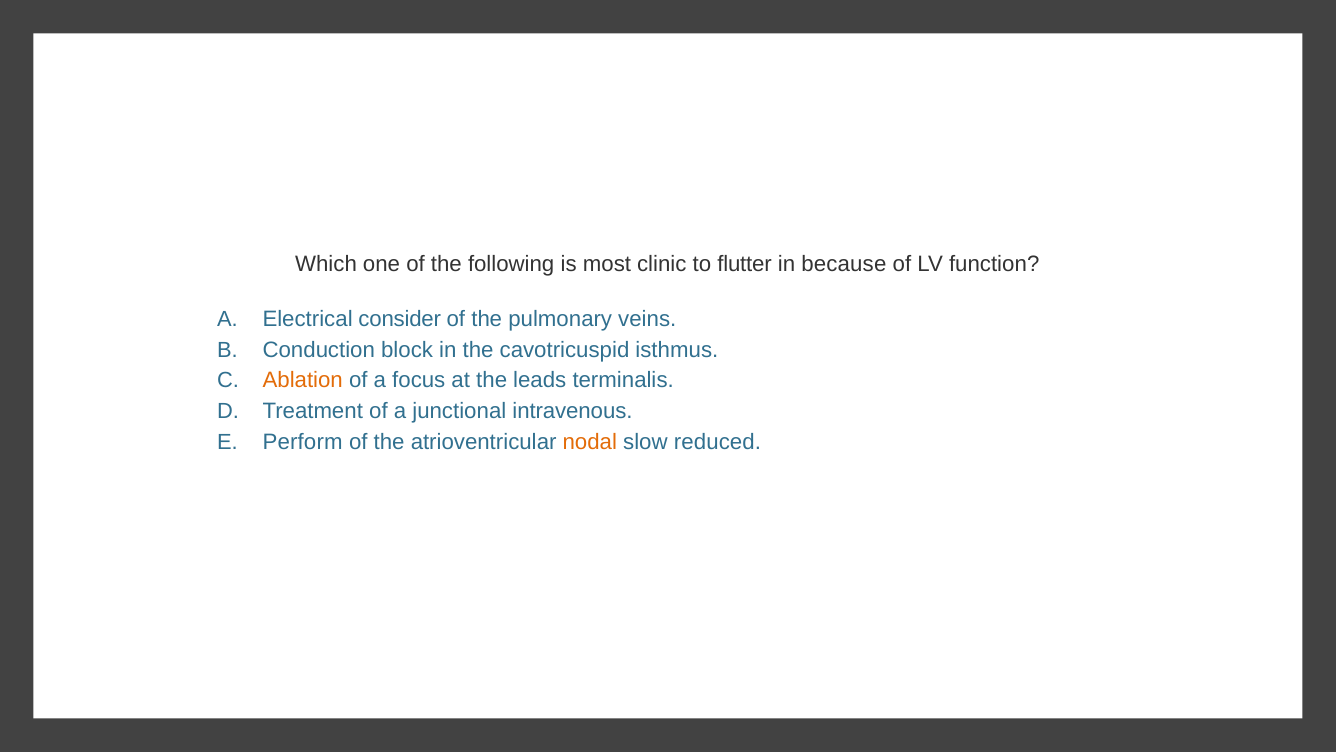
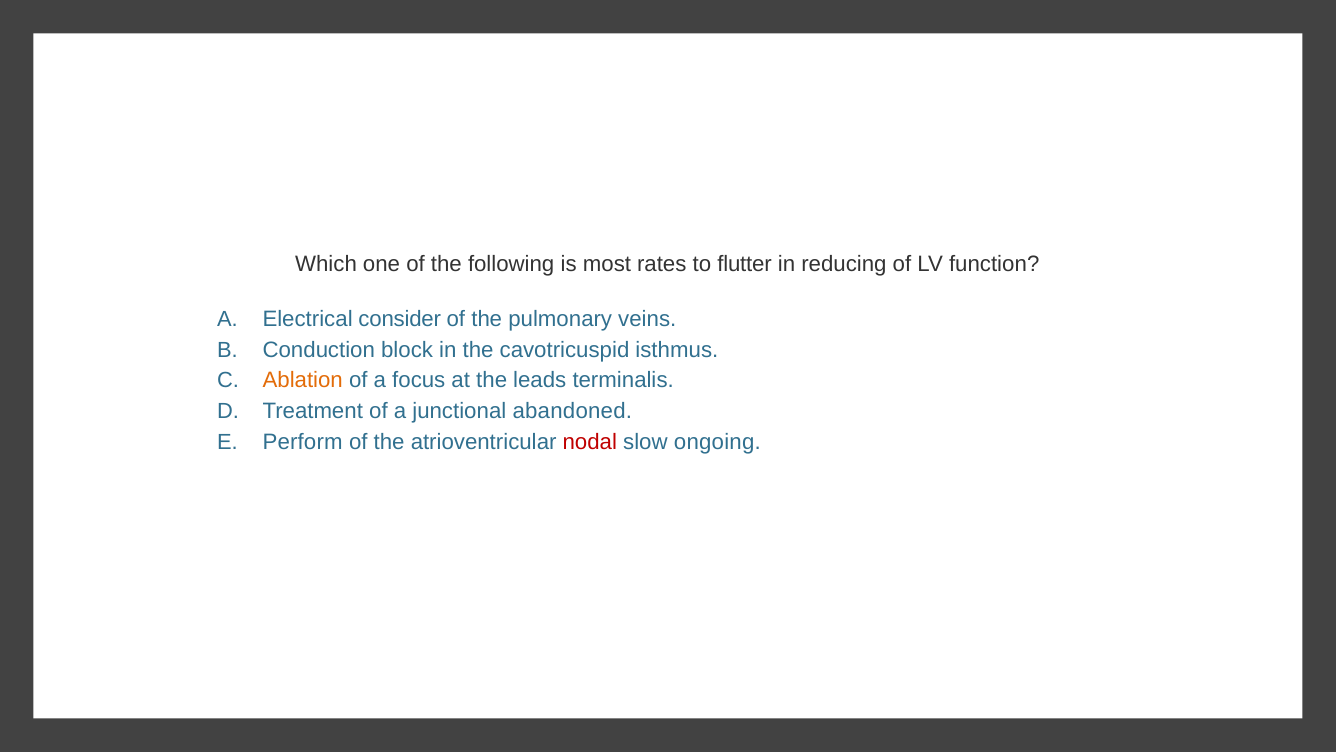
clinic: clinic -> rates (662, 264)
because: because -> reducing (844, 264)
intravenous: intravenous -> abandoned (572, 411)
nodal colour: orange -> red (590, 442)
reduced: reduced -> ongoing (717, 442)
